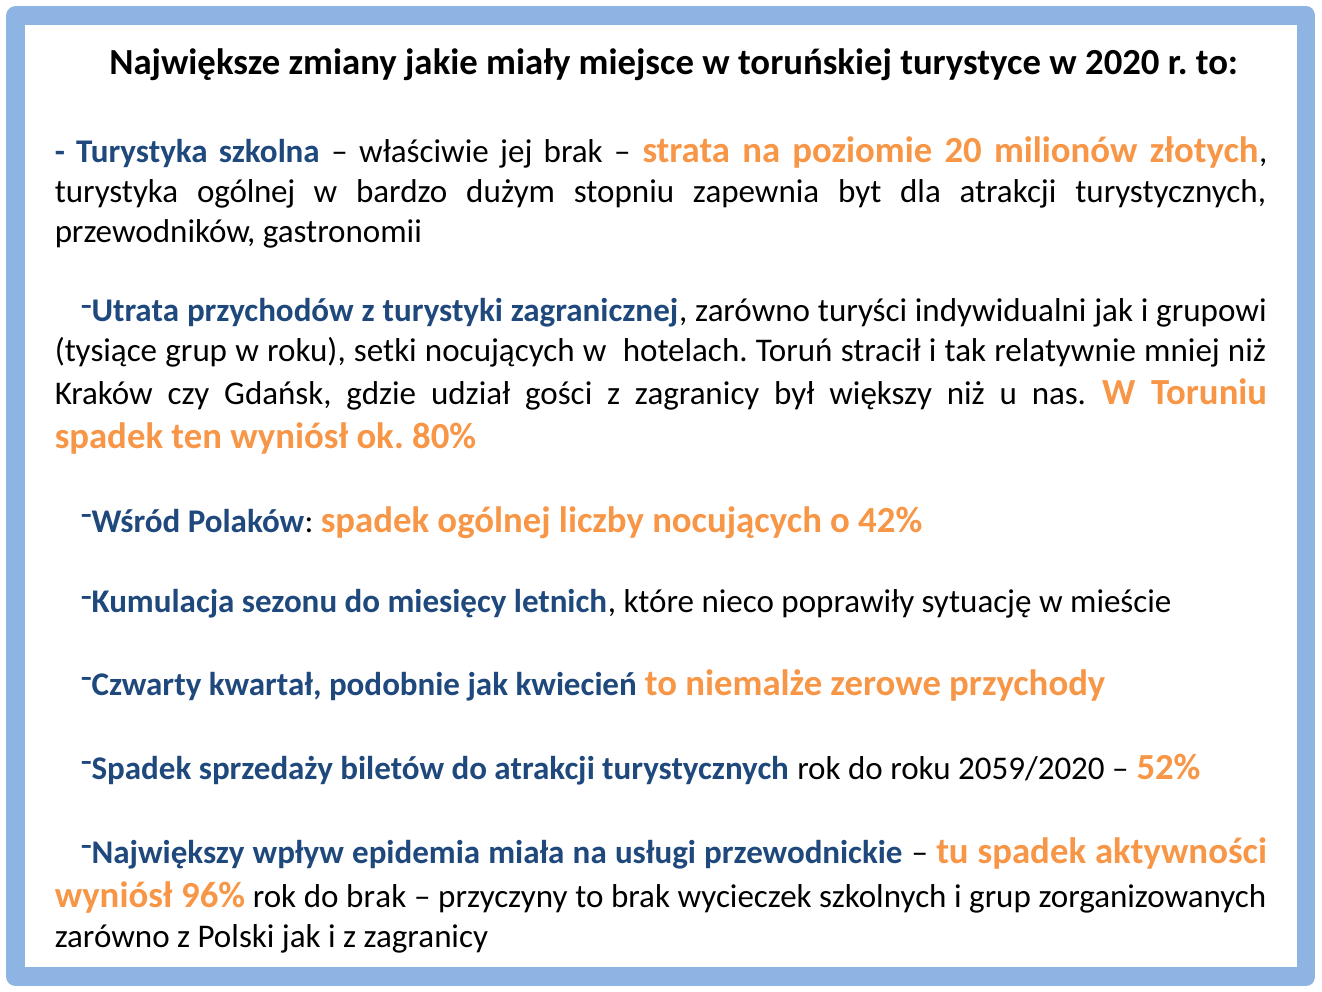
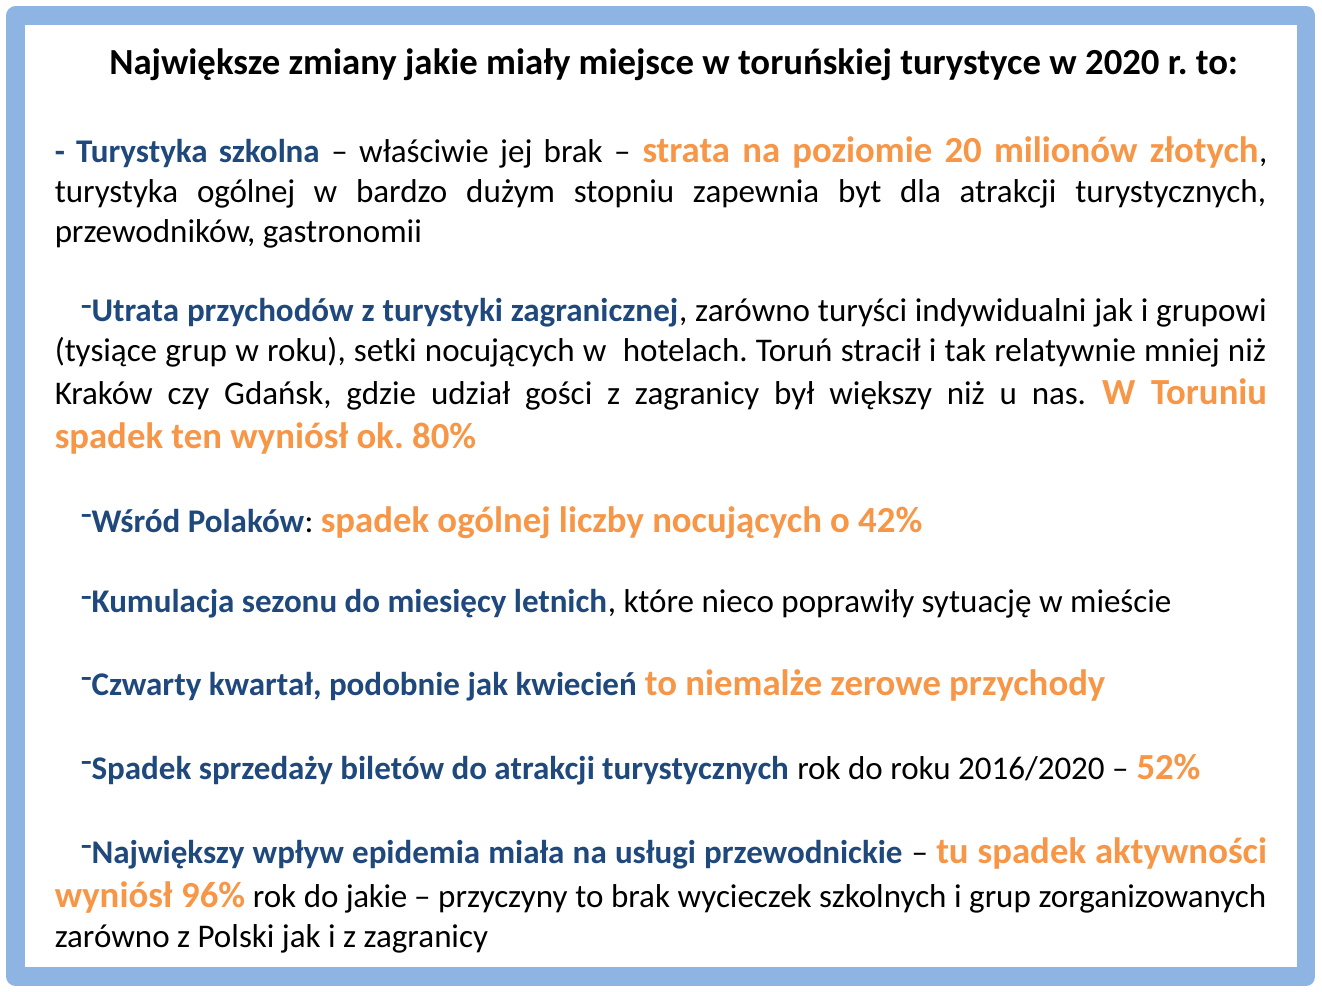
2059/2020: 2059/2020 -> 2016/2020 (1031, 768)
do brak: brak -> jakie (377, 896)
